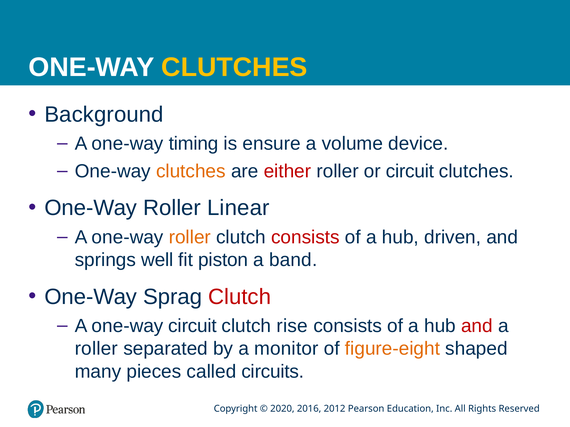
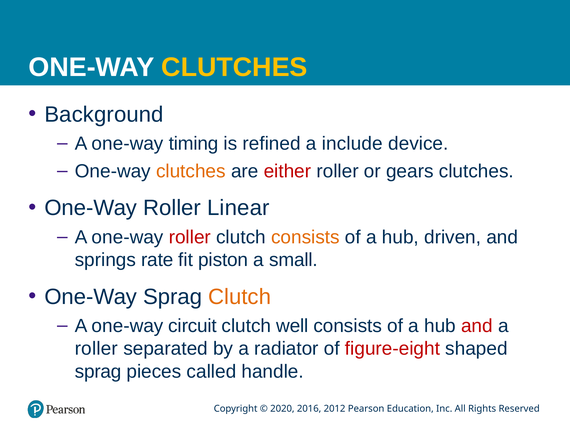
ensure: ensure -> refined (272, 144)
volume: volume -> include (352, 144)
or circuit: circuit -> gears (410, 171)
roller colour: orange -> red (190, 237)
consists colour: red -> orange (305, 237)
well: well -> rate (157, 260)
band: band -> small (293, 260)
Clutch colour: red -> orange (240, 297)
rise: rise -> well (292, 326)
monitor: monitor -> radiator (286, 349)
figure-eight colour: orange -> red (393, 349)
many: many -> sprag (98, 372)
circuits: circuits -> handle (273, 372)
